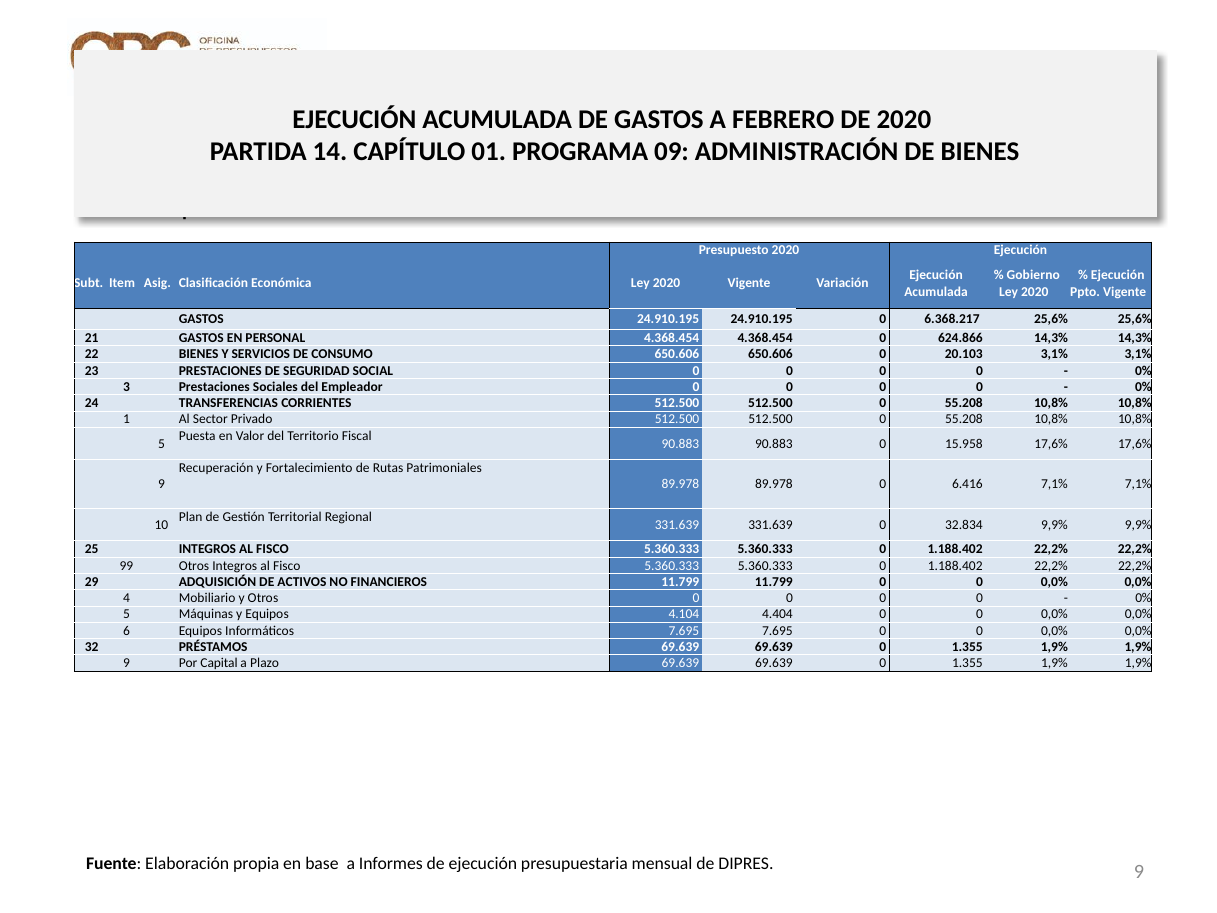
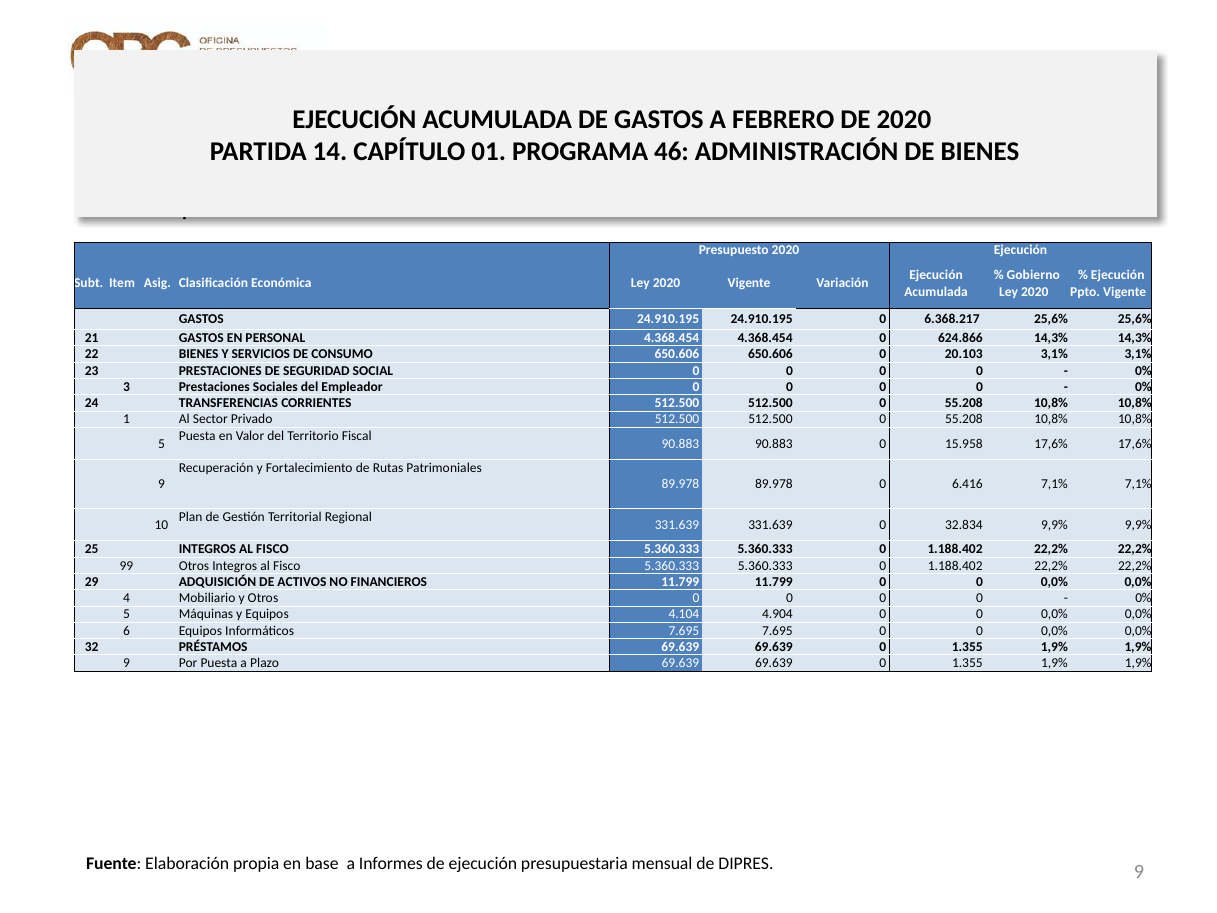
09: 09 -> 46 (671, 152)
4.404: 4.404 -> 4.904 (777, 614)
Por Capital: Capital -> Puesta (219, 663)
